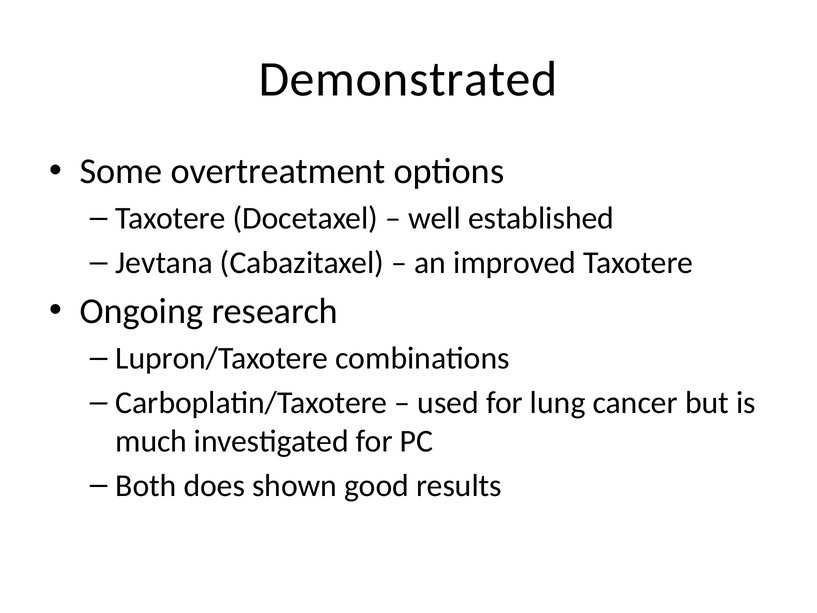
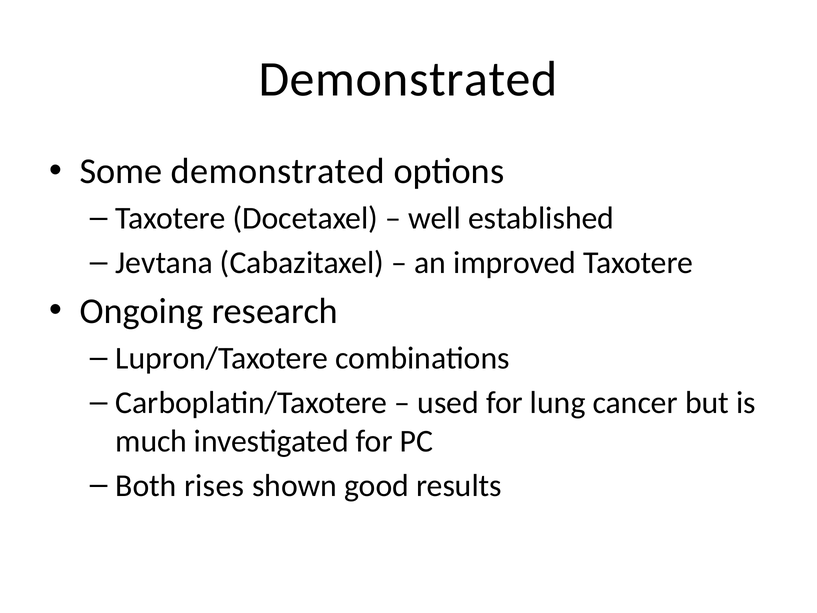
Some overtreatment: overtreatment -> demonstrated (278, 171)
does: does -> rises (214, 485)
